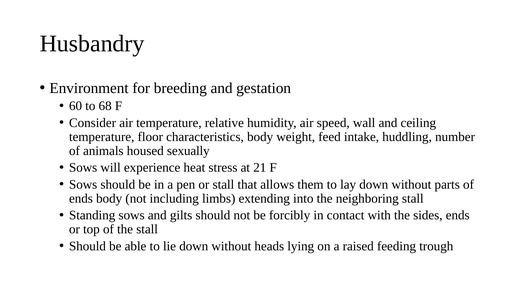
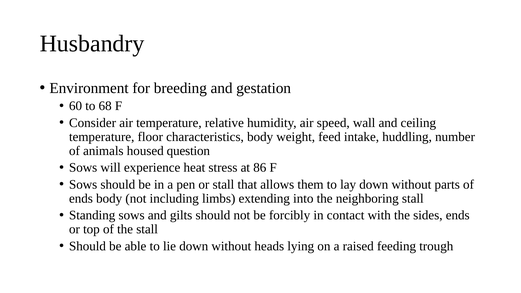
sexually: sexually -> question (188, 151)
21: 21 -> 86 (260, 168)
